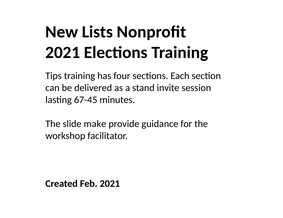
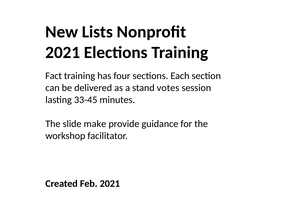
Tips: Tips -> Fact (54, 76)
invite: invite -> votes (168, 88)
67-45: 67-45 -> 33-45 (86, 100)
